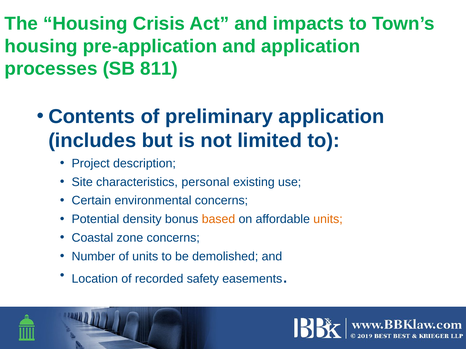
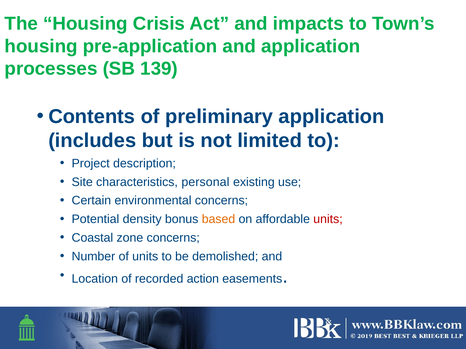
811: 811 -> 139 (159, 69)
units colour: orange -> red (328, 220)
safety: safety -> action (203, 279)
